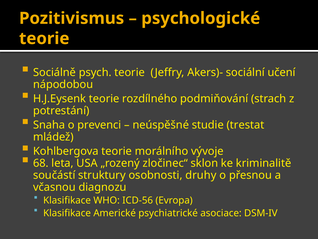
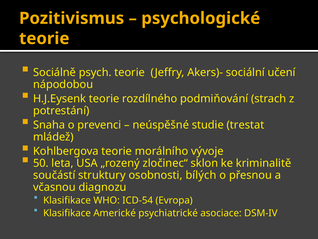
68: 68 -> 50 (41, 163)
druhy: druhy -> bílých (201, 175)
ICD-56: ICD-56 -> ICD-54 (138, 200)
